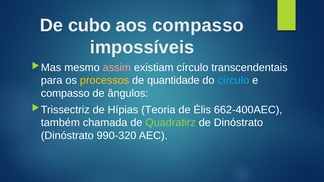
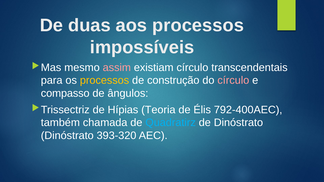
cubo: cubo -> duas (89, 25)
aos compasso: compasso -> processos (198, 25)
quantidade: quantidade -> construção (173, 81)
círculo colour: light blue -> pink (233, 81)
662-400AEC: 662-400AEC -> 792-400AEC (248, 110)
Quadratirz colour: light green -> light blue (171, 123)
990-320: 990-320 -> 393-320 (116, 136)
